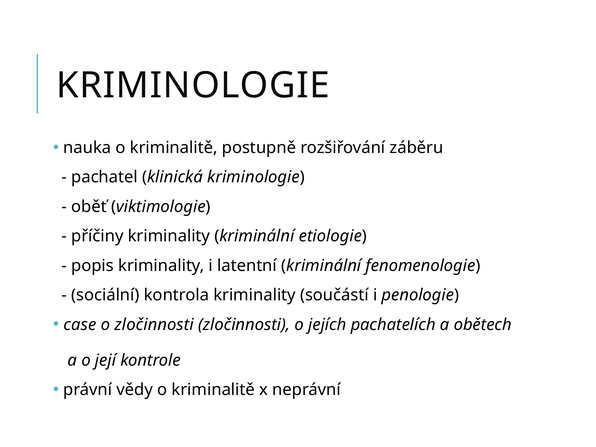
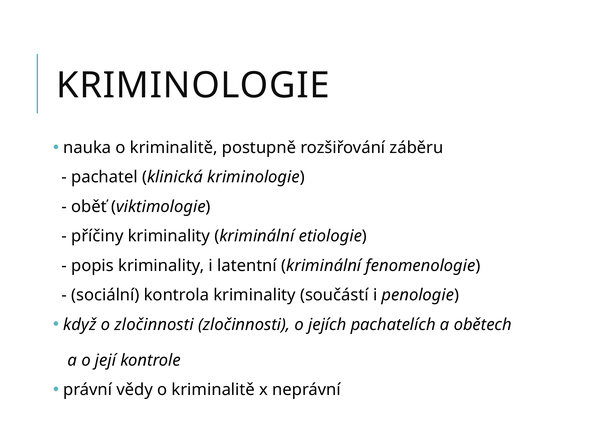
case: case -> když (80, 325)
